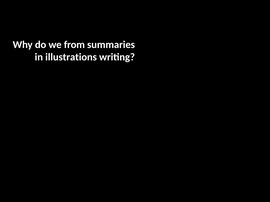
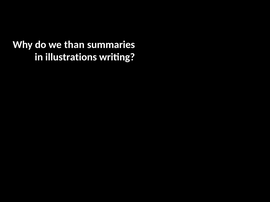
from: from -> than (74, 45)
